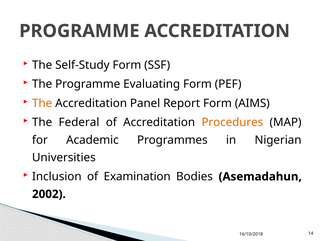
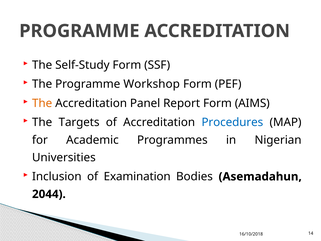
Evaluating: Evaluating -> Workshop (152, 84)
Federal: Federal -> Targets (79, 122)
Procedures colour: orange -> blue (232, 122)
2002: 2002 -> 2044 (49, 194)
